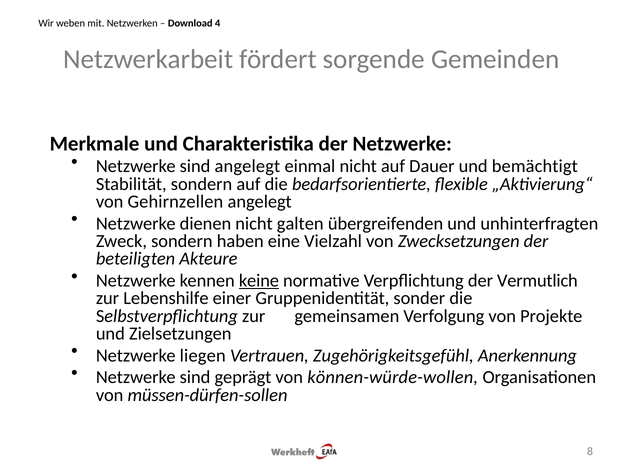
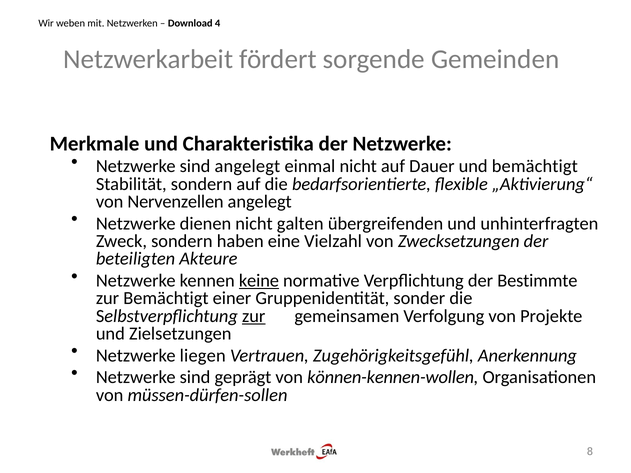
Gehirnzellen: Gehirnzellen -> Nervenzellen (176, 202)
Vermutlich: Vermutlich -> Bestimmte (537, 281)
zur Lebenshilfe: Lebenshilfe -> Bemächtigt (166, 298)
zur underline: none -> present (254, 316)
können-würde-wollen: können-würde-wollen -> können-kennen-wollen (393, 378)
